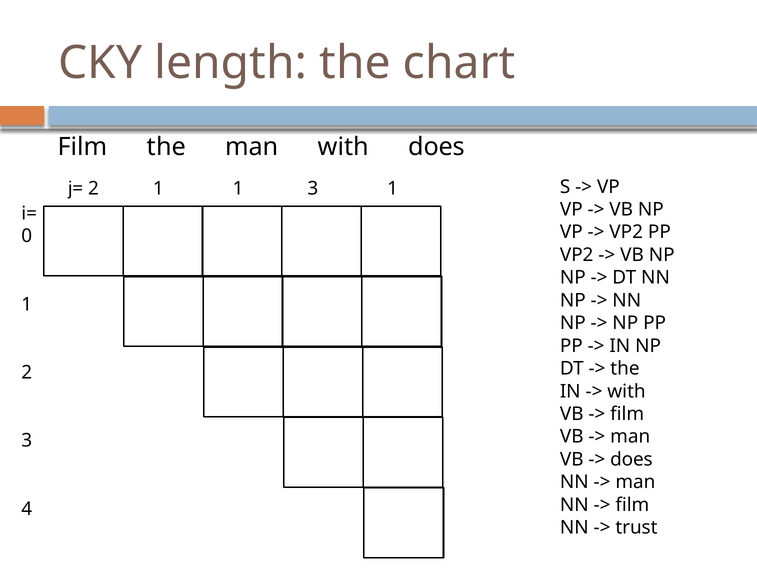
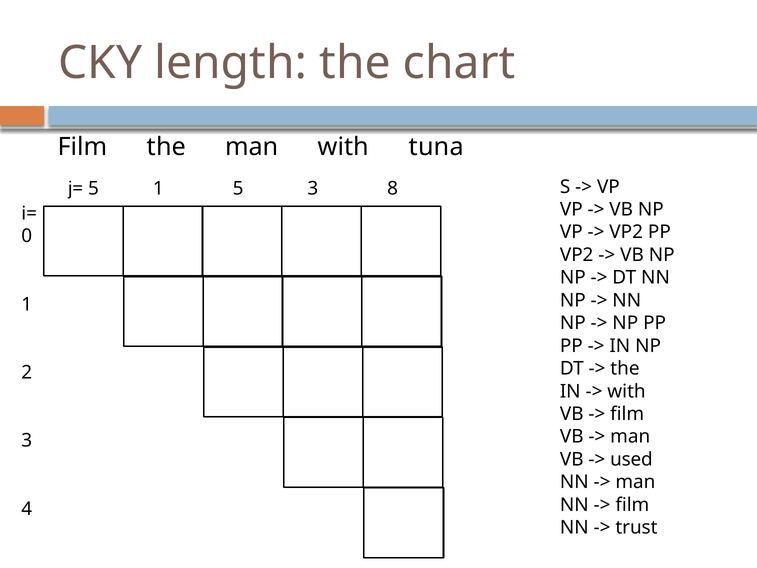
with does: does -> tuna (436, 147)
2: 2 -> 5 (93, 189)
1 1: 1 -> 5 (238, 189)
3 1: 1 -> 8 (393, 189)
does: does -> used (631, 459)
